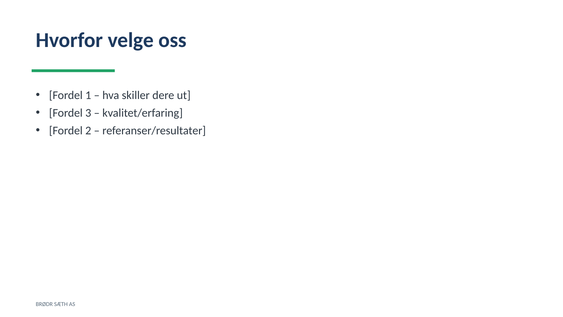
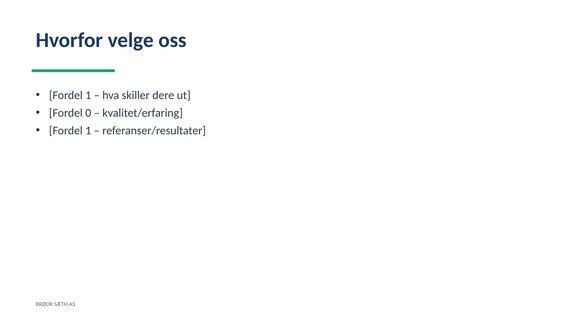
3: 3 -> 0 (88, 113)
2: 2 -> 1 (88, 131)
